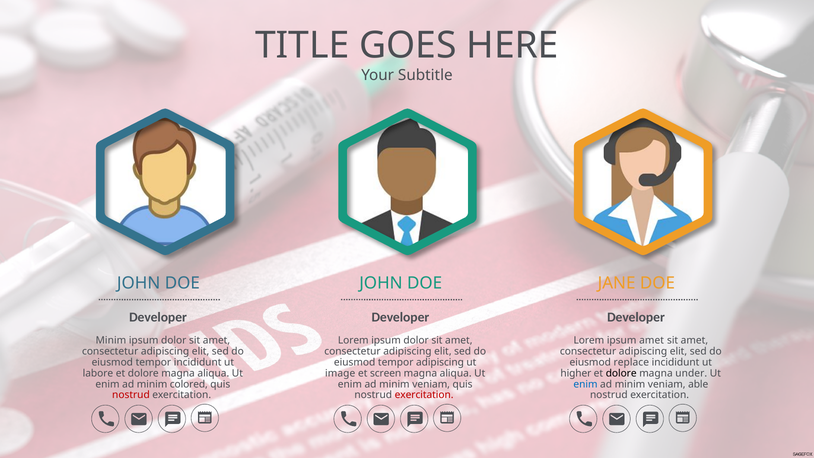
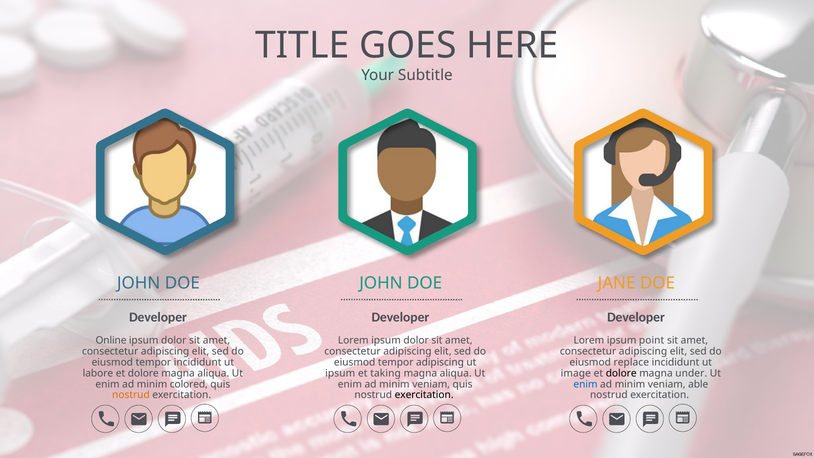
Minim: Minim -> Online (111, 340)
ipsum amet: amet -> point (652, 340)
image: image -> ipsum (340, 373)
screen: screen -> taking (386, 373)
higher: higher -> image (576, 373)
nostrud colour: red -> orange (131, 395)
exercitation colour: red -> black (424, 395)
